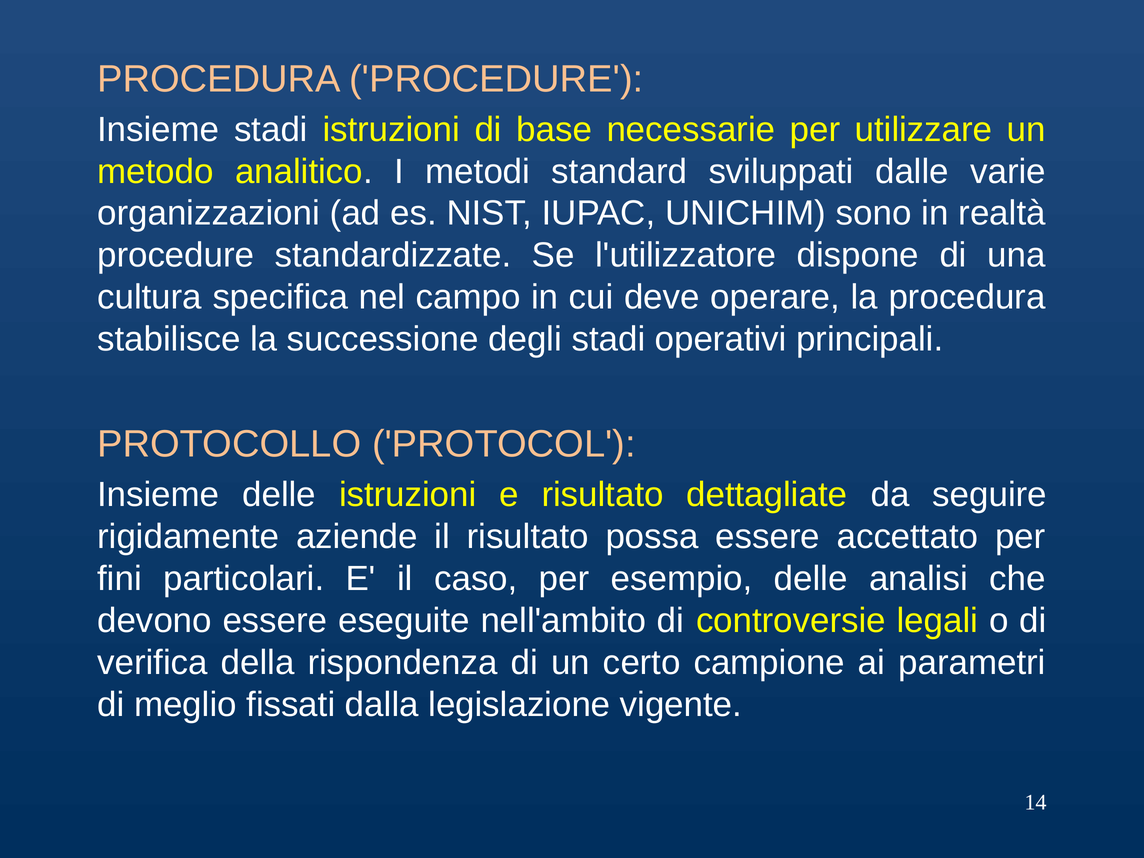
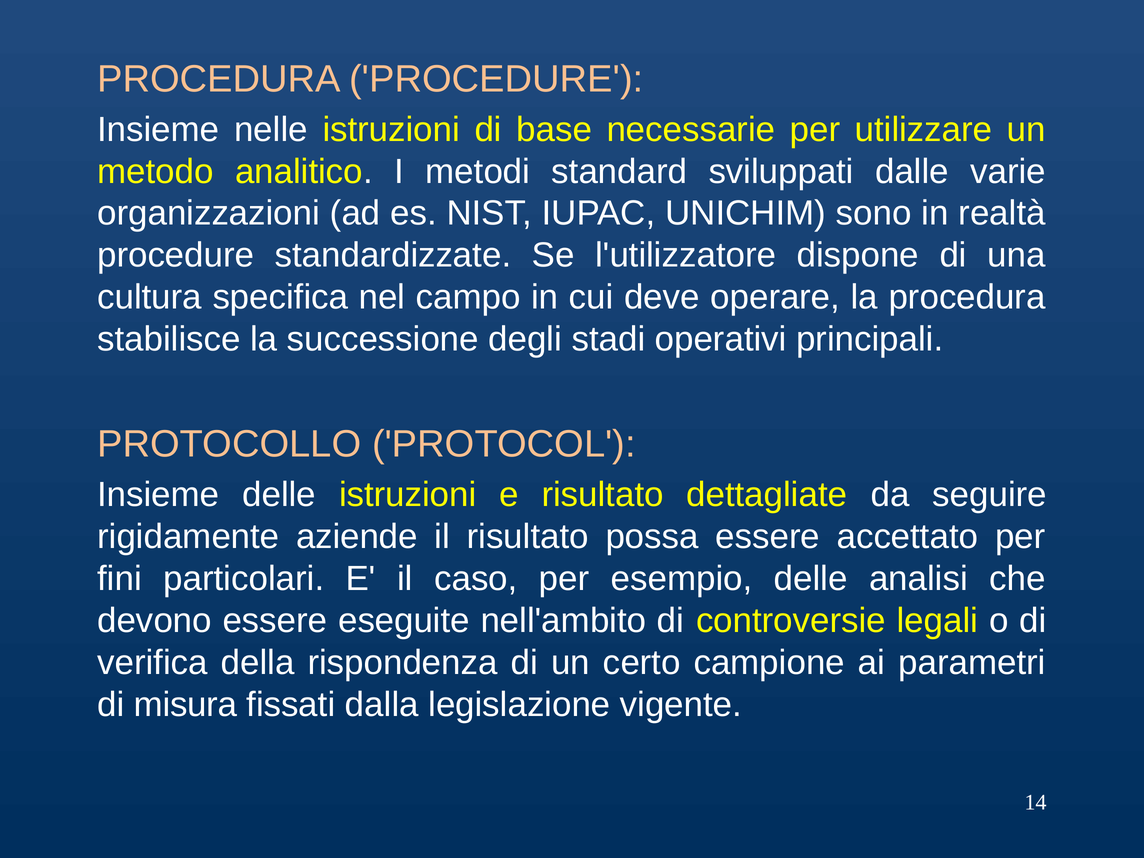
Insieme stadi: stadi -> nelle (271, 130)
meglio: meglio -> misura (186, 705)
